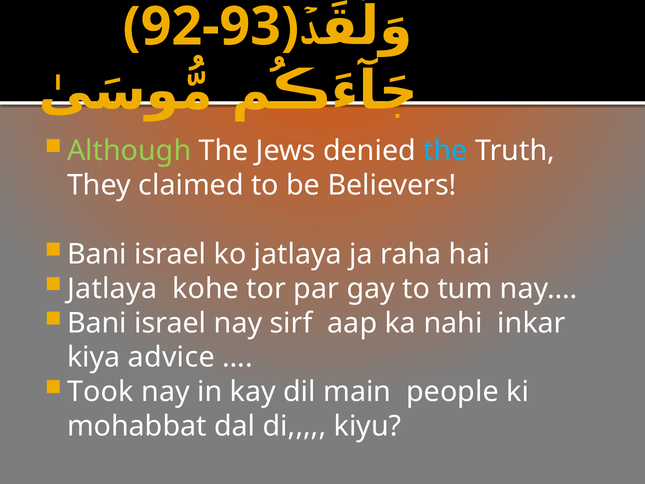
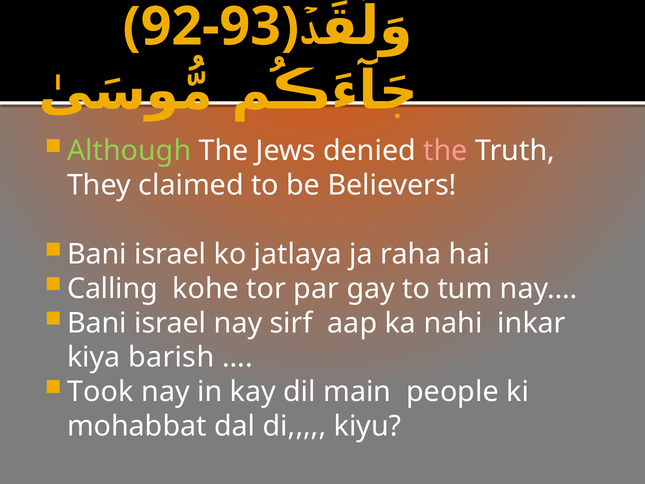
the colour: light blue -> pink (445, 151)
Jatlaya: Jatlaya -> Calling (112, 289)
advice: advice -> barish (171, 357)
